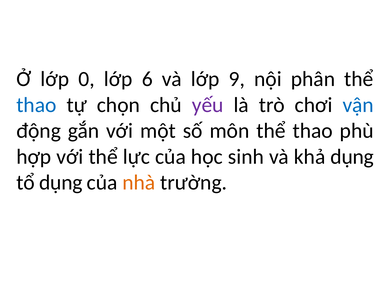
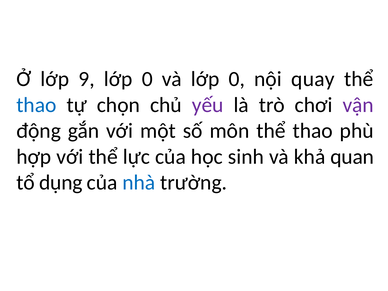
0: 0 -> 9 (87, 79)
6: 6 -> 0 (147, 79)
và lớp 9: 9 -> 0 (237, 79)
phân: phân -> quay (313, 79)
vận colour: blue -> purple (358, 105)
khả dụng: dụng -> quan (352, 157)
nhà colour: orange -> blue (139, 183)
